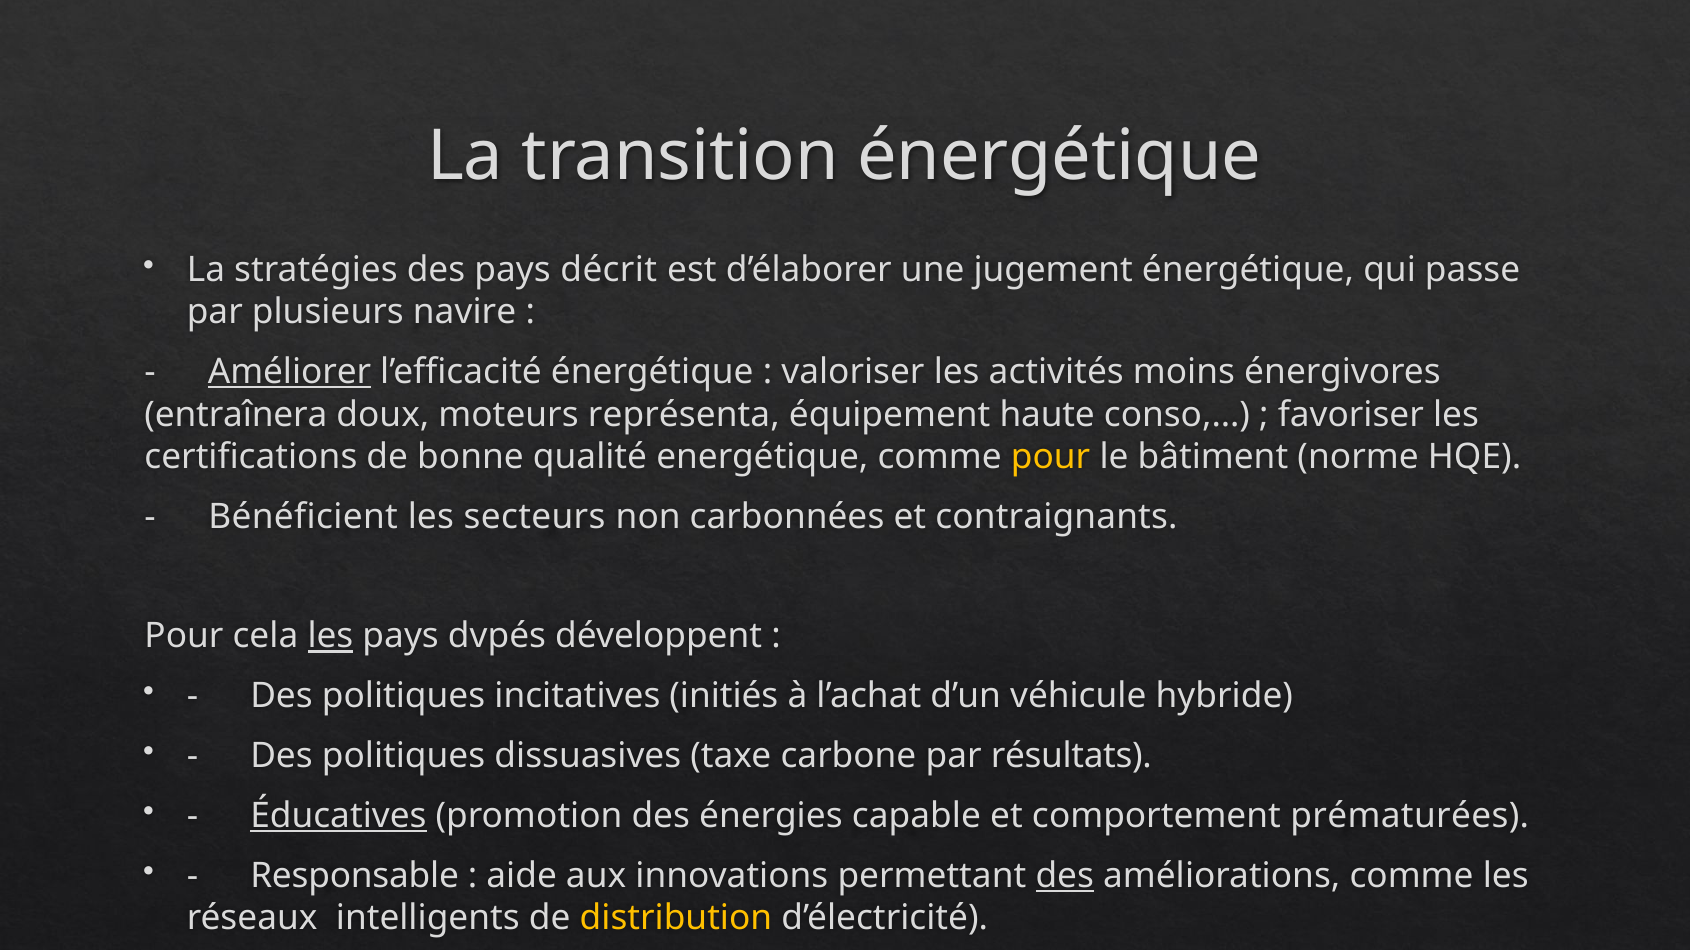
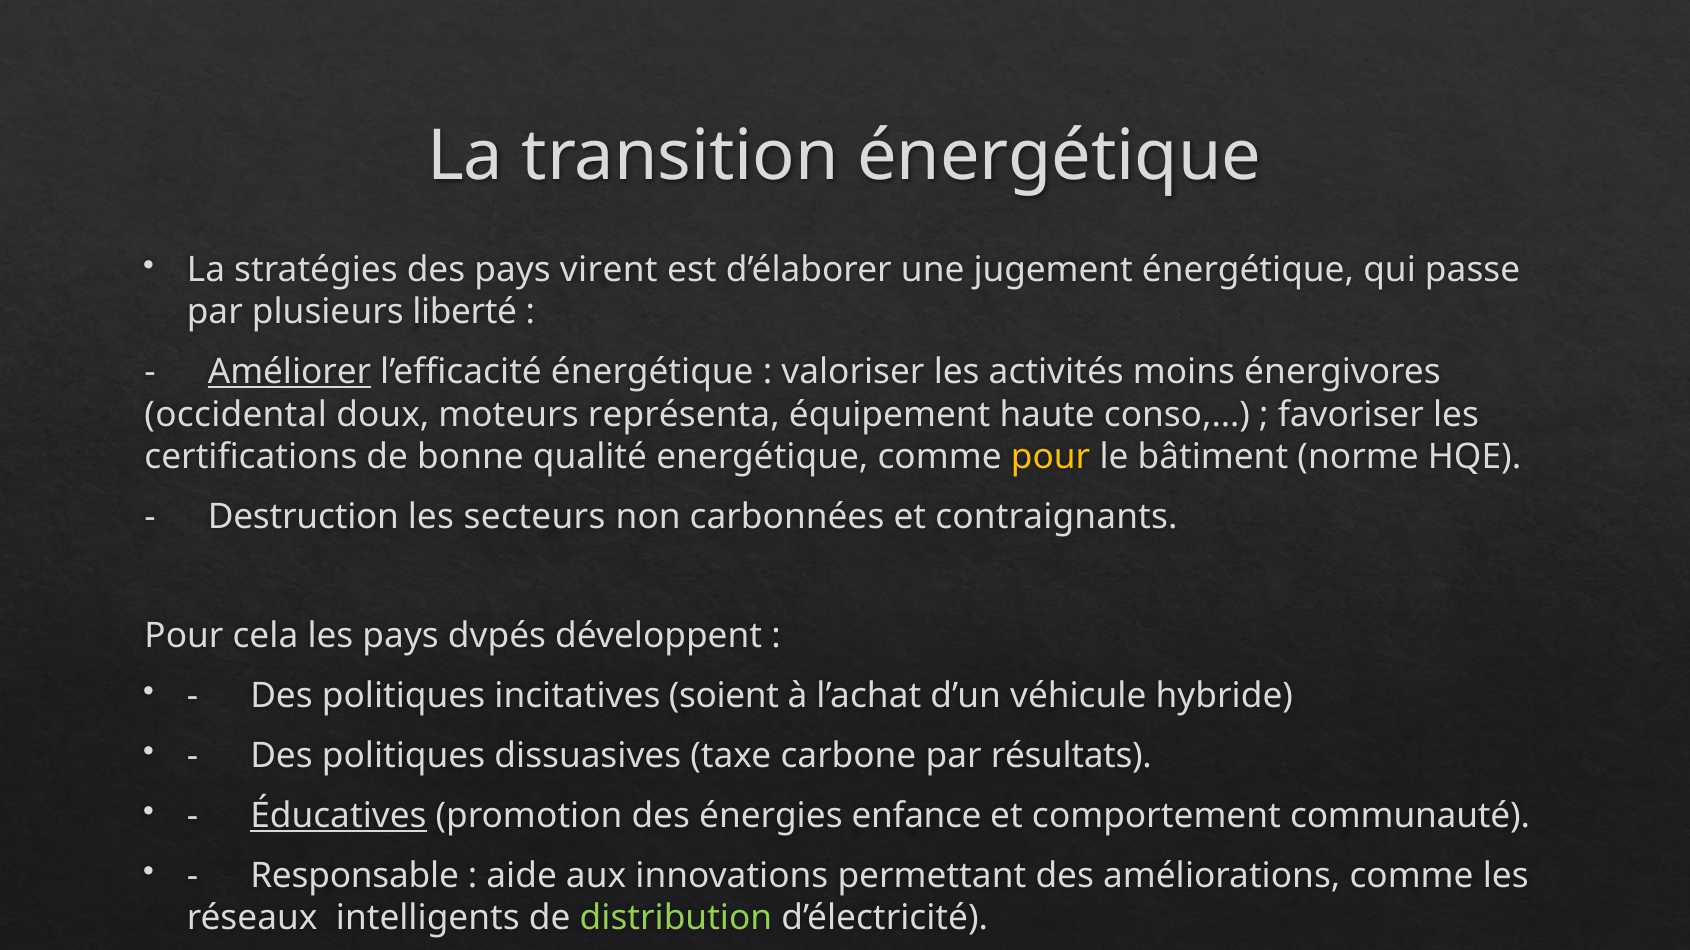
décrit: décrit -> virent (609, 270)
navire: navire -> liberté (465, 312)
entraînera: entraînera -> occidental (236, 415)
Bénéficient: Bénéficient -> Destruction (303, 517)
les underline: present -> none (330, 637)
initiés: initiés -> soient (724, 697)
capable: capable -> enfance (917, 817)
prématurées: prématurées -> communauté (1410, 817)
des underline: present -> none (1065, 877)
distribution colour: yellow -> light green (676, 919)
